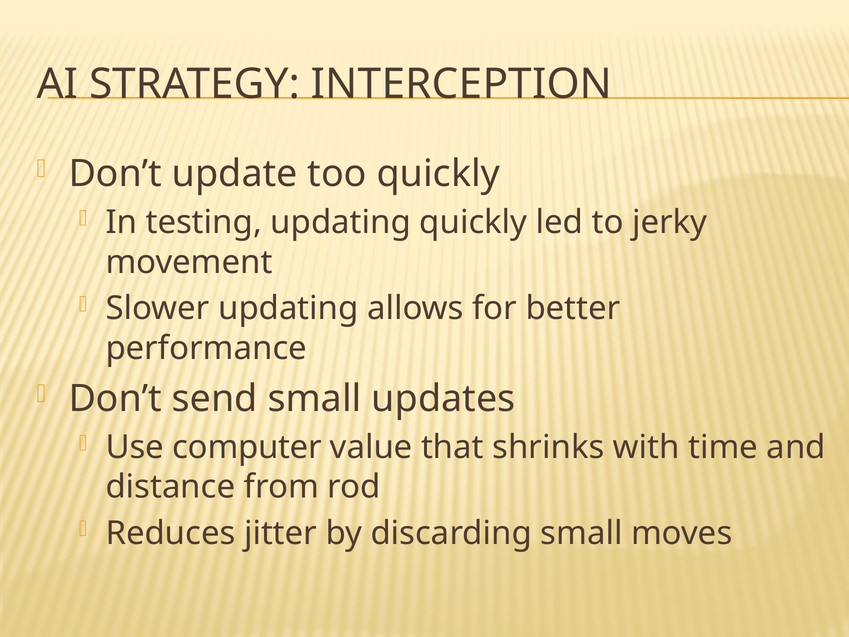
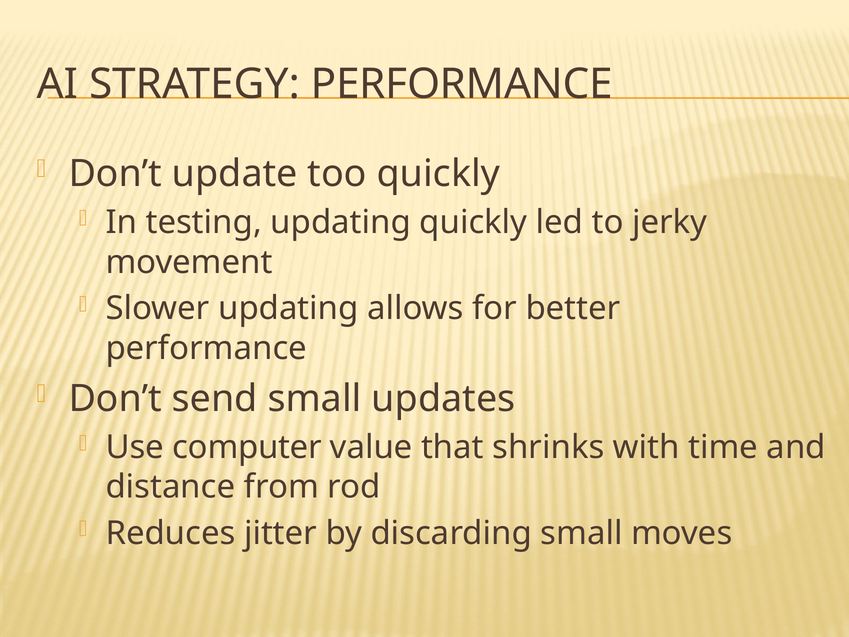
STRATEGY INTERCEPTION: INTERCEPTION -> PERFORMANCE (462, 84)
